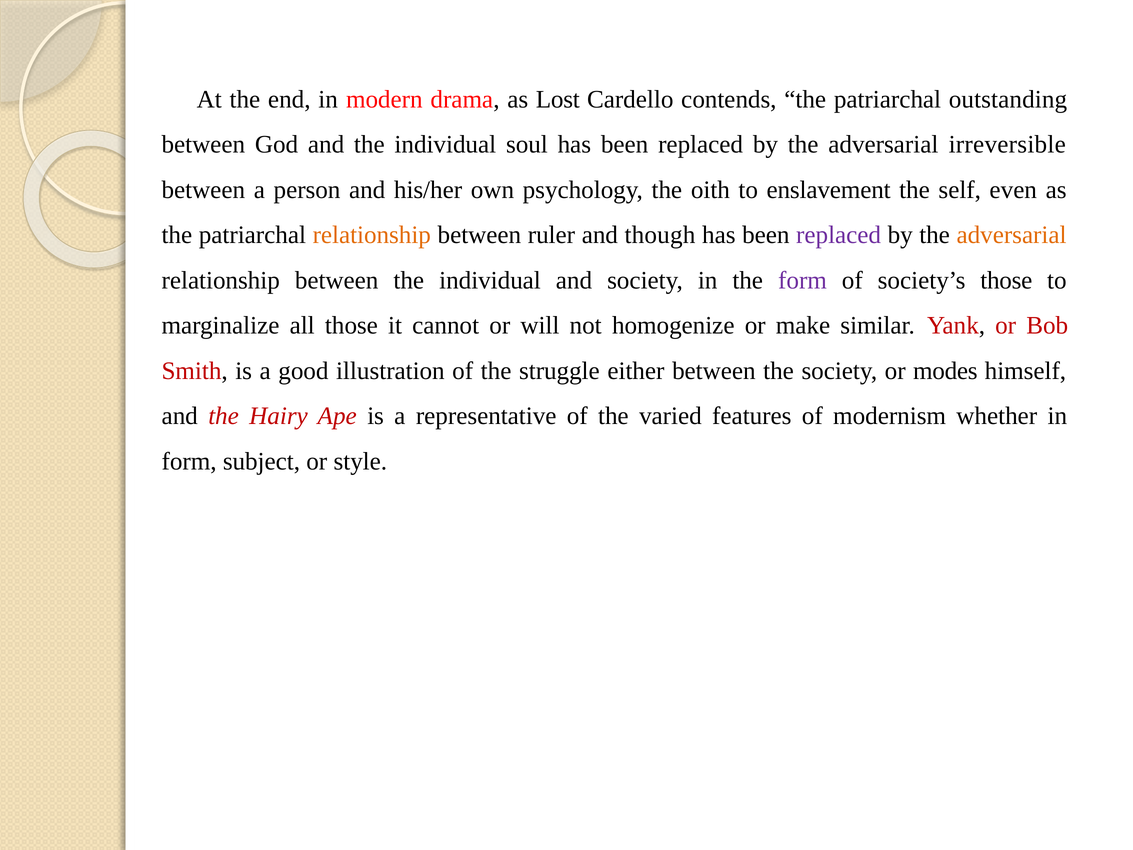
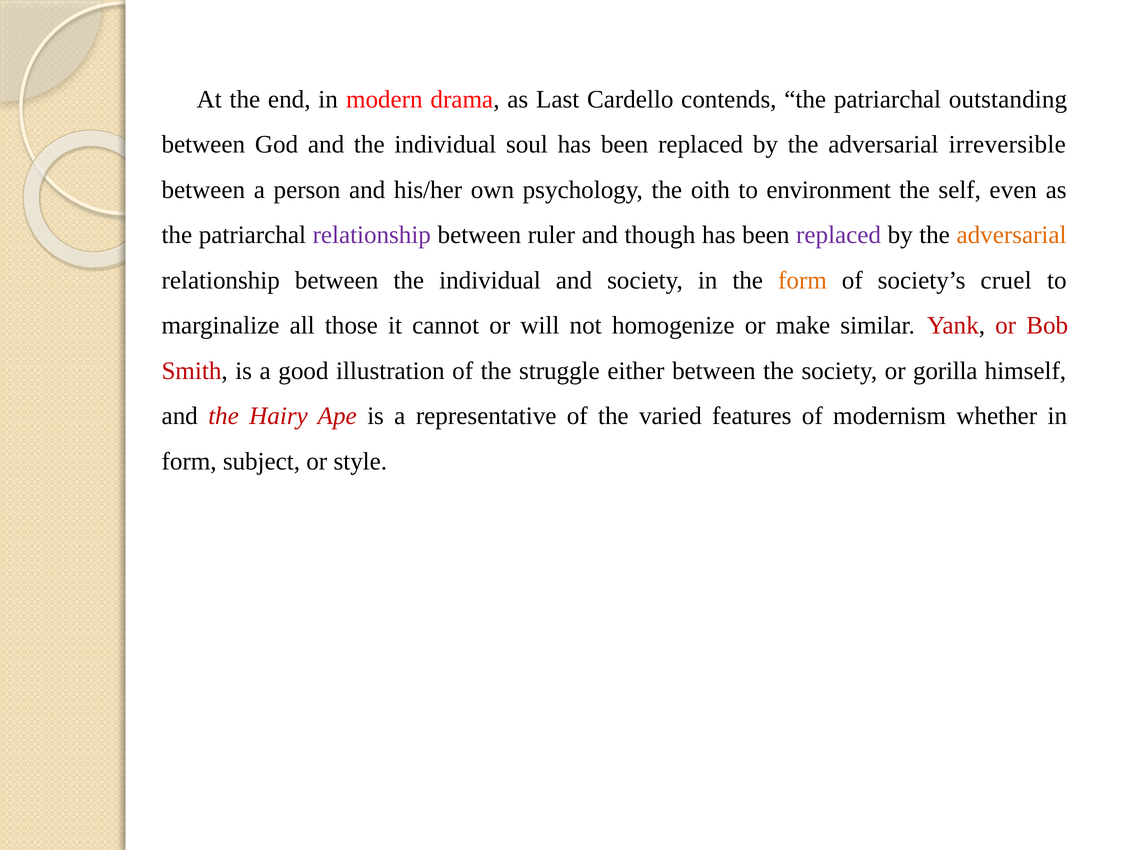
Lost: Lost -> Last (558, 99)
enslavement: enslavement -> environment (829, 190)
relationship colour: orange -> purple (372, 235)
form colour: purple -> orange (803, 280)
society’s those: those -> cruel (1006, 280)
modes: modes -> gorilla (945, 371)
